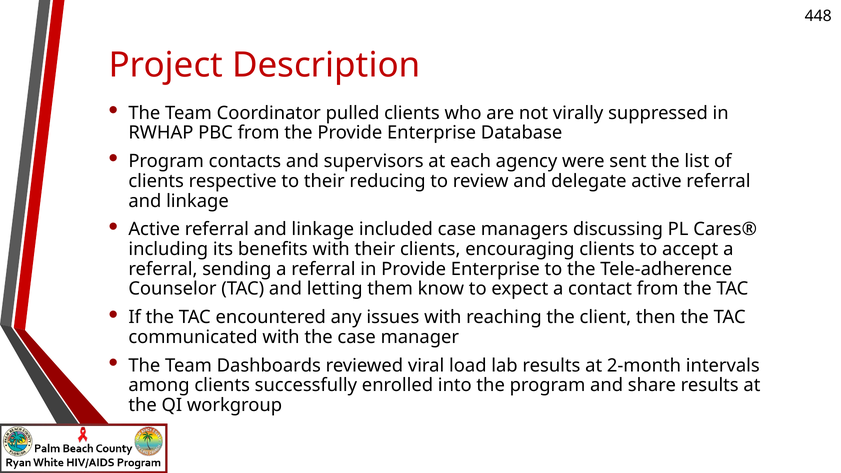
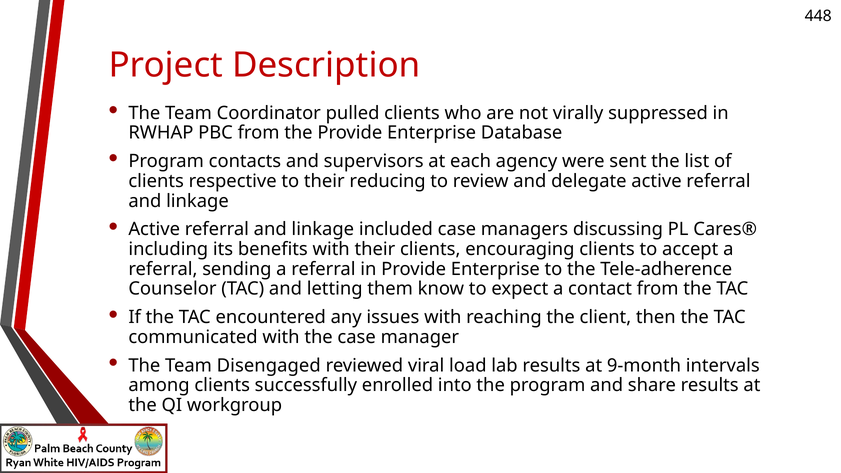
Dashboards: Dashboards -> Disengaged (269, 366)
2-month: 2-month -> 9-month (644, 366)
